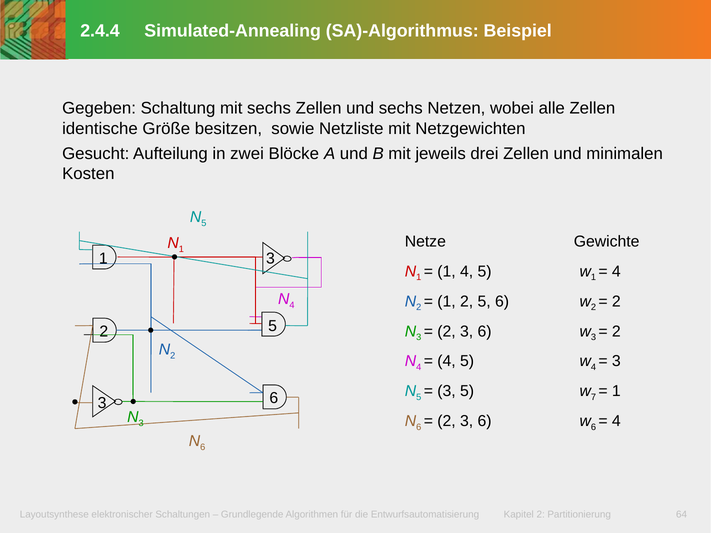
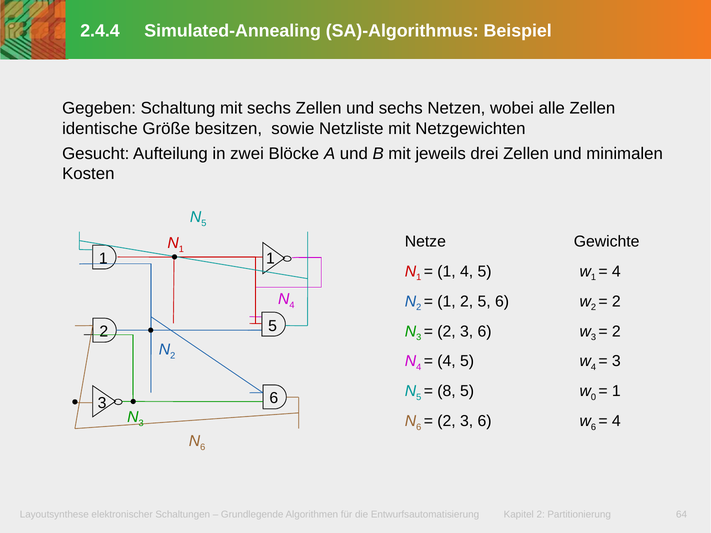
1 3: 3 -> 1 (270, 259)
3: 3 -> 8 (446, 391)
7: 7 -> 0 (593, 398)
